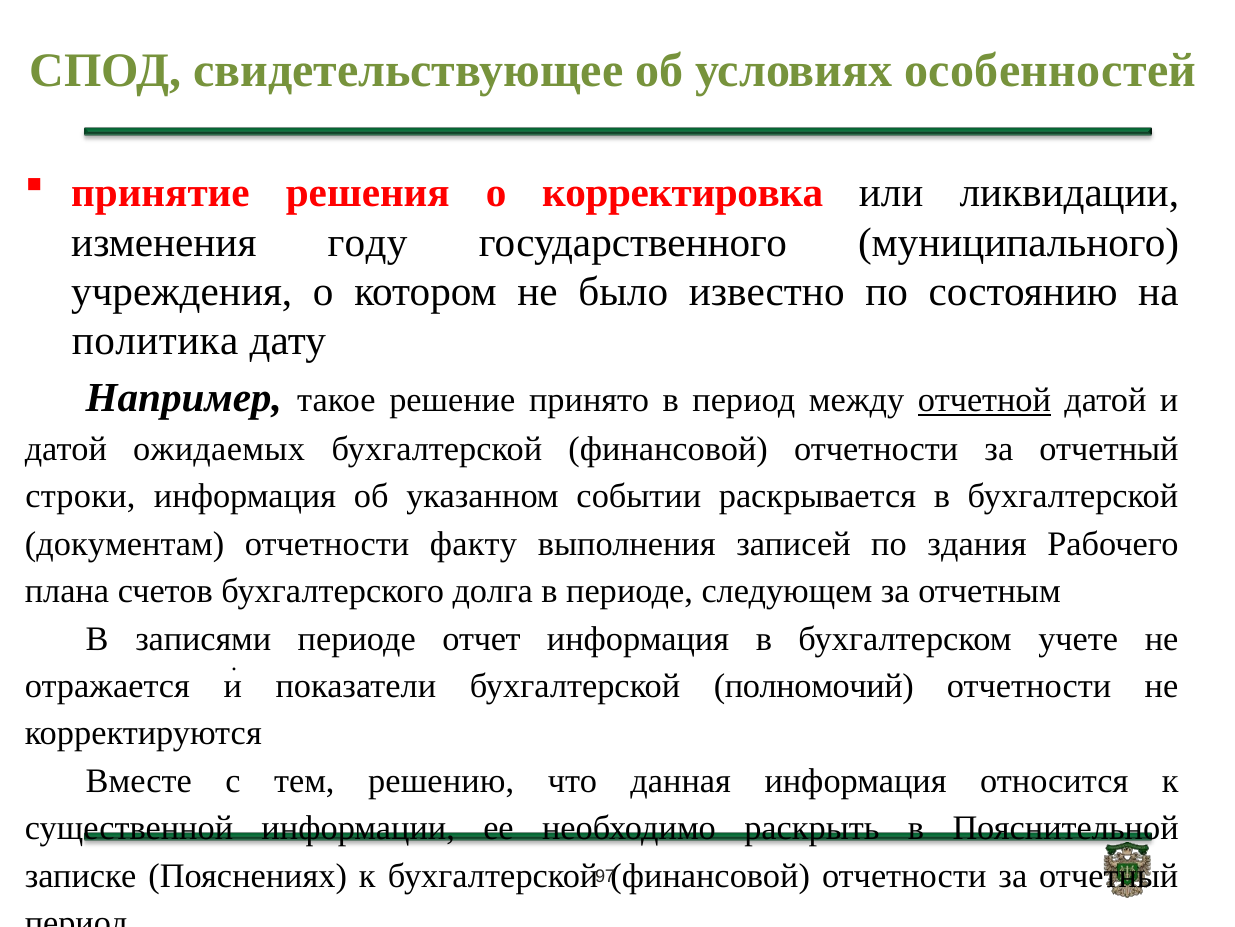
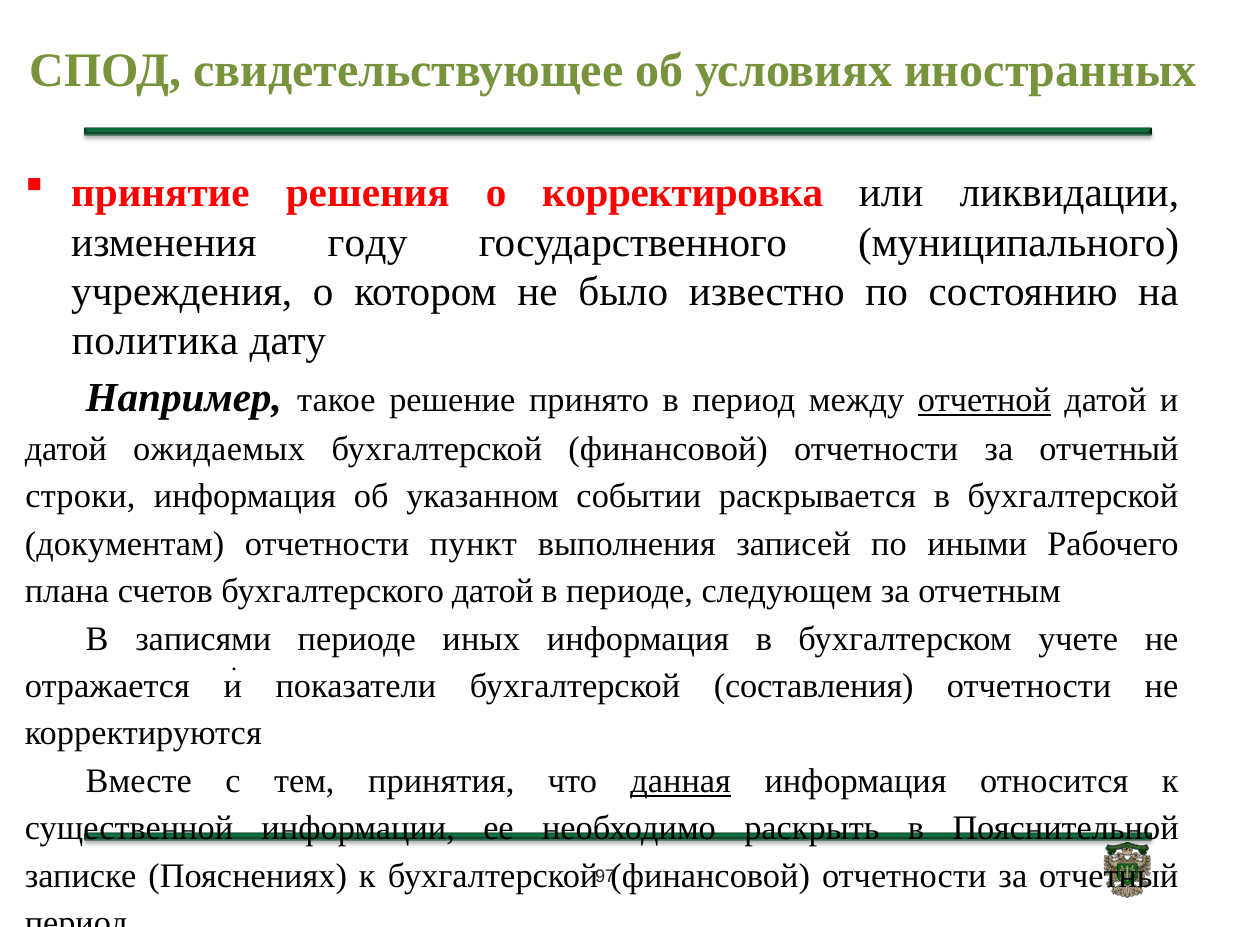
особенностей: особенностей -> иностранных (1050, 71)
факту: факту -> пункт (473, 543)
здания: здания -> иными (977, 543)
бухгалтерского долга: долга -> датой (493, 591)
отчет: отчет -> иных (481, 638)
полномочий: полномочий -> составления (814, 686)
решению: решению -> принятия (441, 780)
данная underline: none -> present (681, 780)
